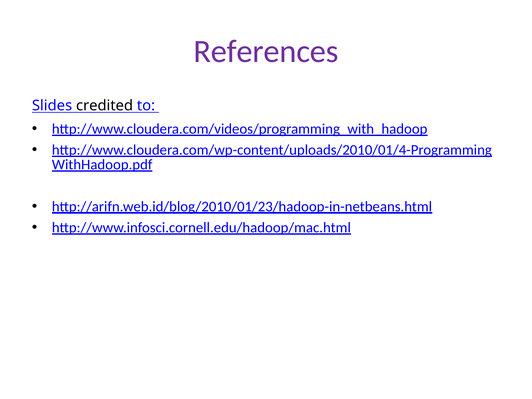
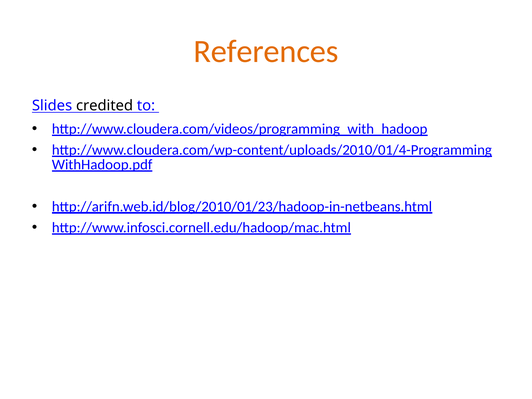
References colour: purple -> orange (266, 51)
